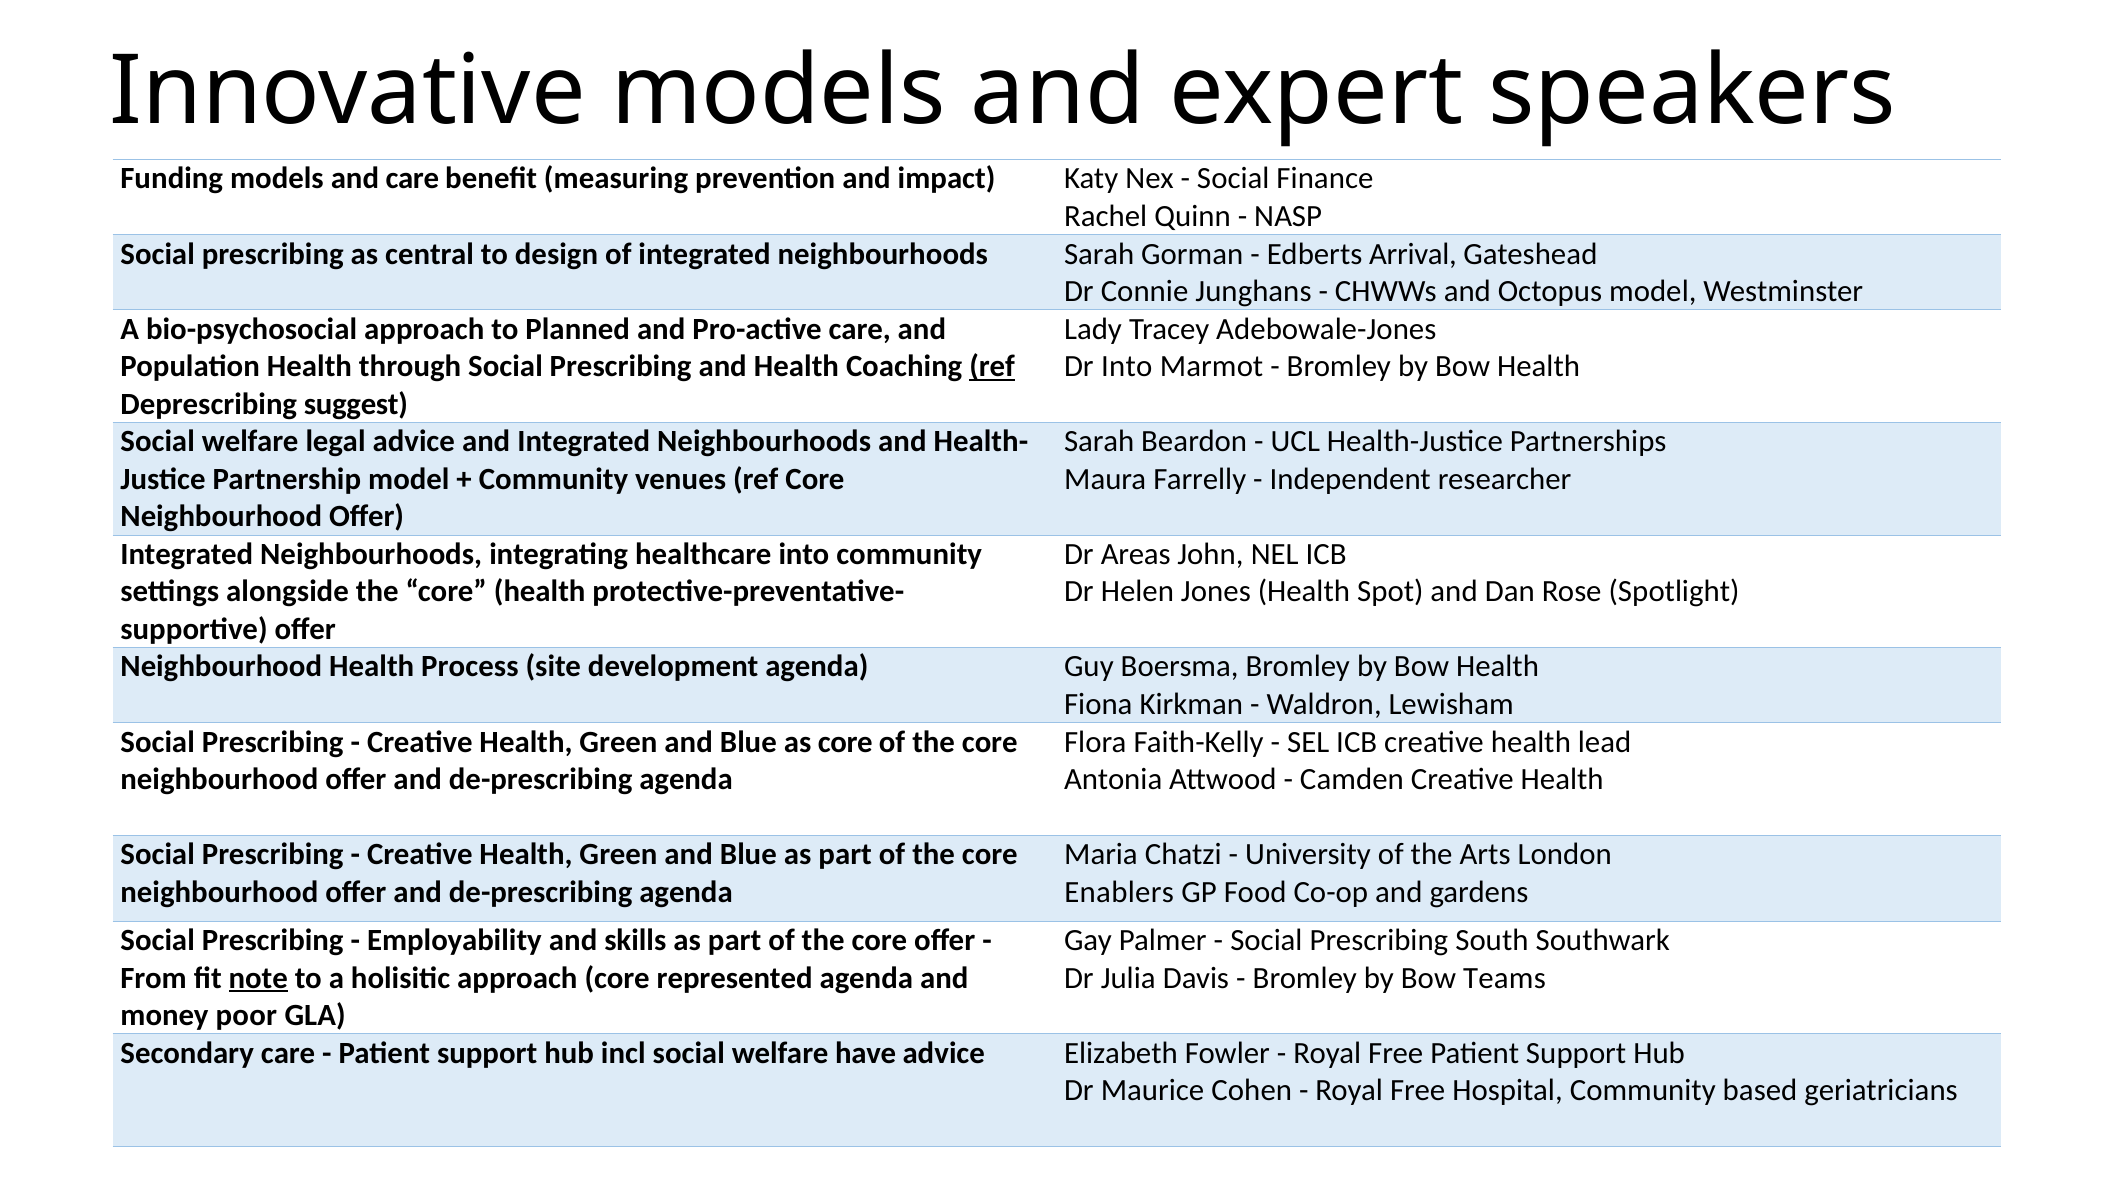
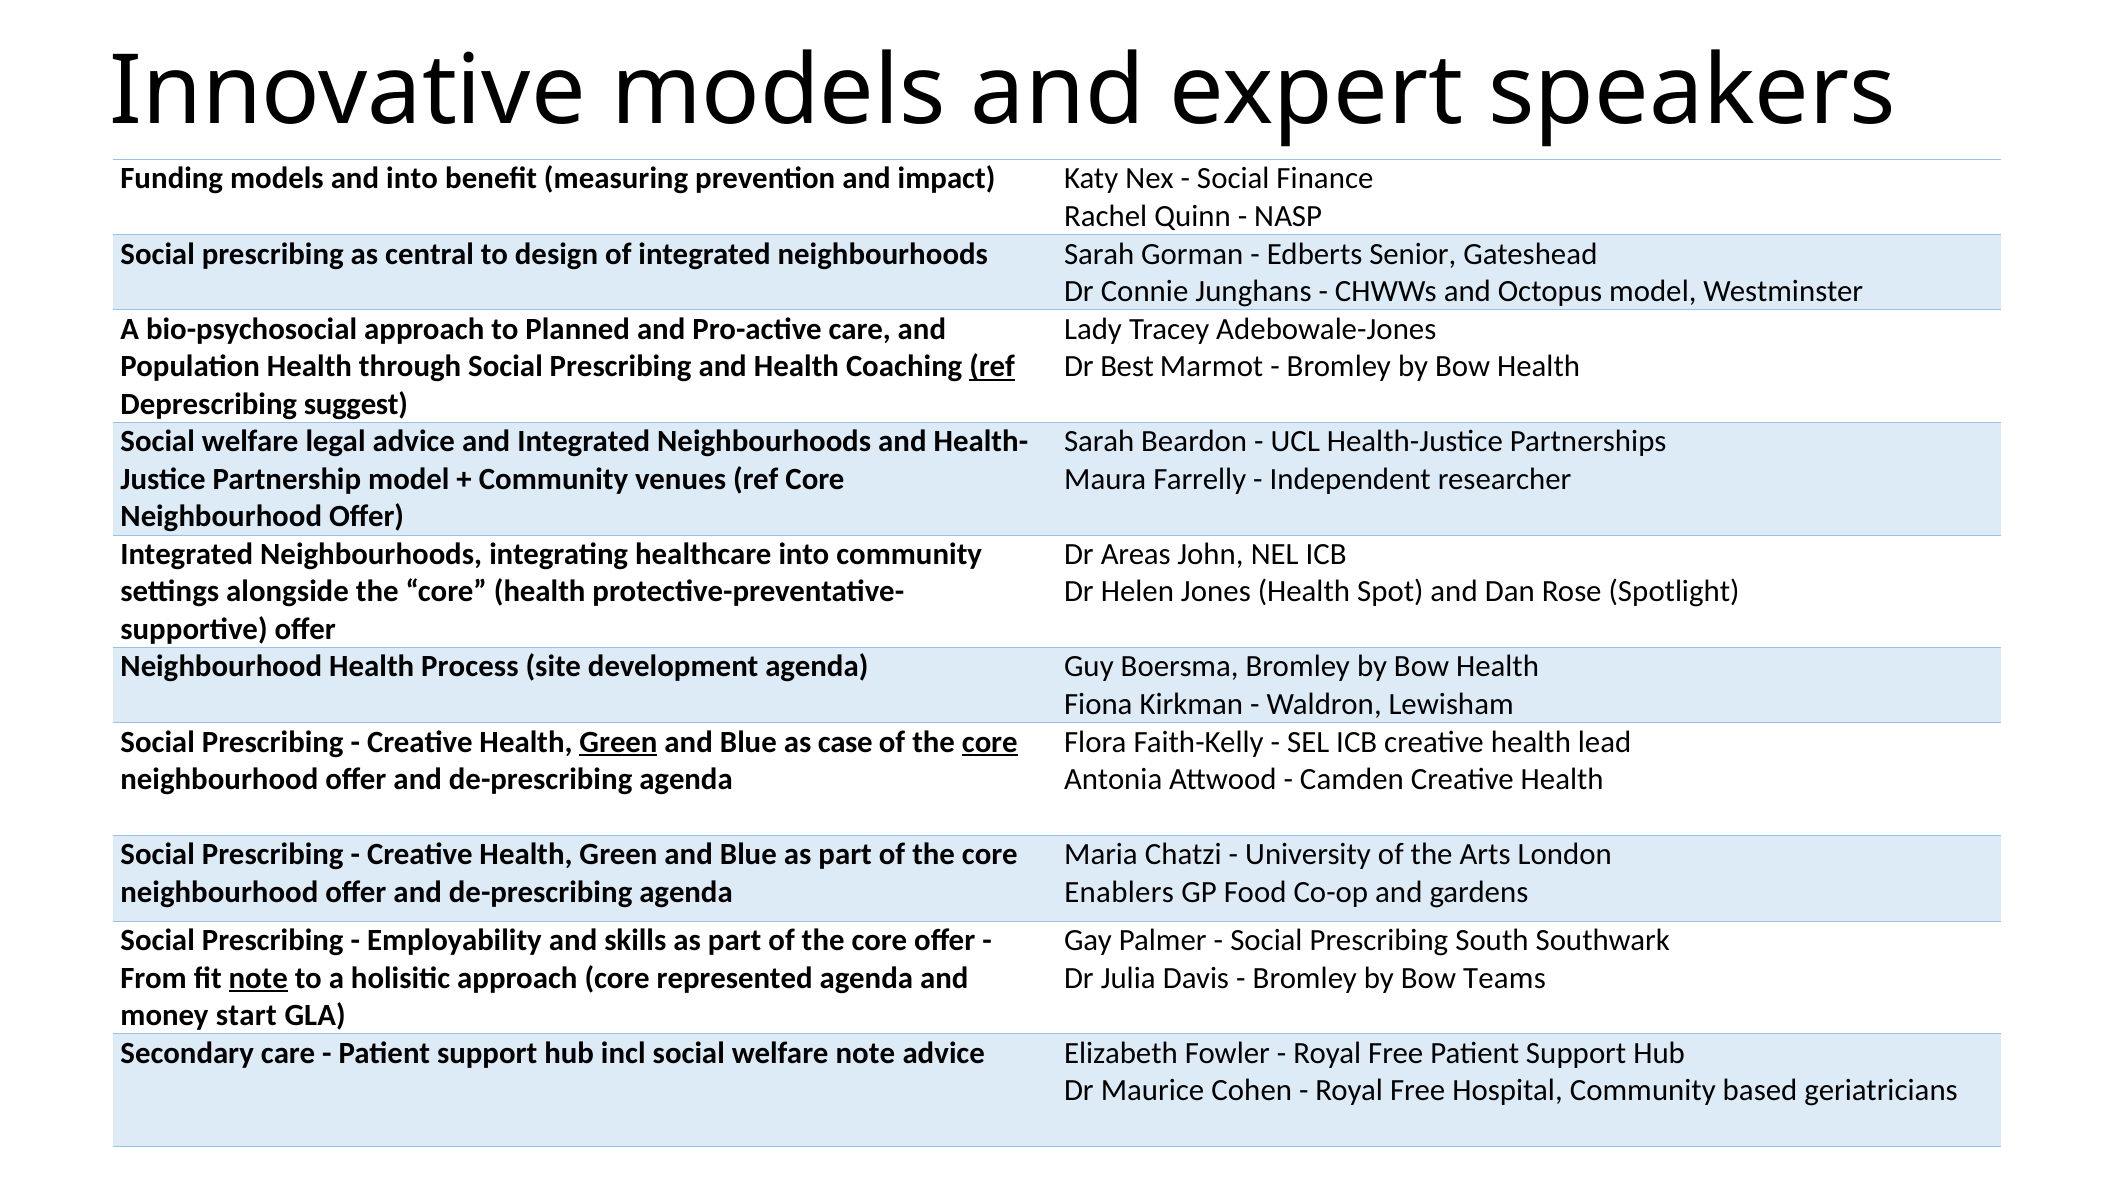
and care: care -> into (412, 179)
Arrival: Arrival -> Senior (1413, 254)
Dr Into: Into -> Best (1127, 367)
Green underline: none -> present (618, 742)
as core: core -> case (845, 742)
core underline: none -> present (990, 742)
poor: poor -> start (246, 1016)
welfare have: have -> note (865, 1053)
